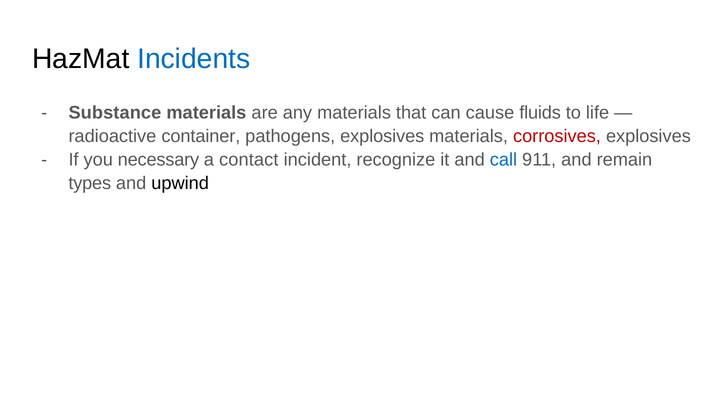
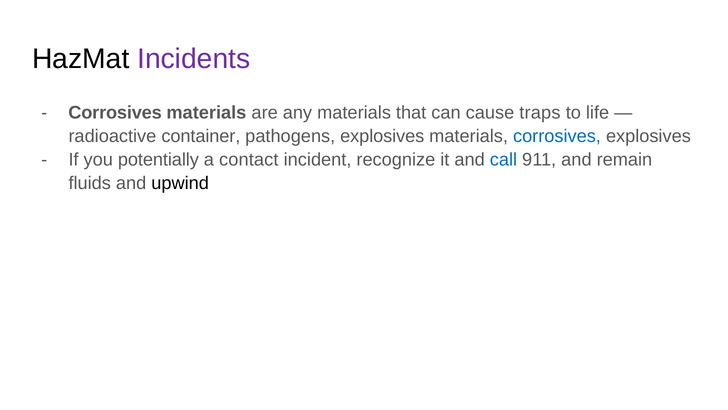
Incidents colour: blue -> purple (194, 59)
Substance: Substance -> Corrosives (115, 113)
fluids: fluids -> traps (540, 113)
corrosives colour: red -> blue (557, 136)
necessary: necessary -> potentially (158, 159)
types: types -> fluids (90, 183)
